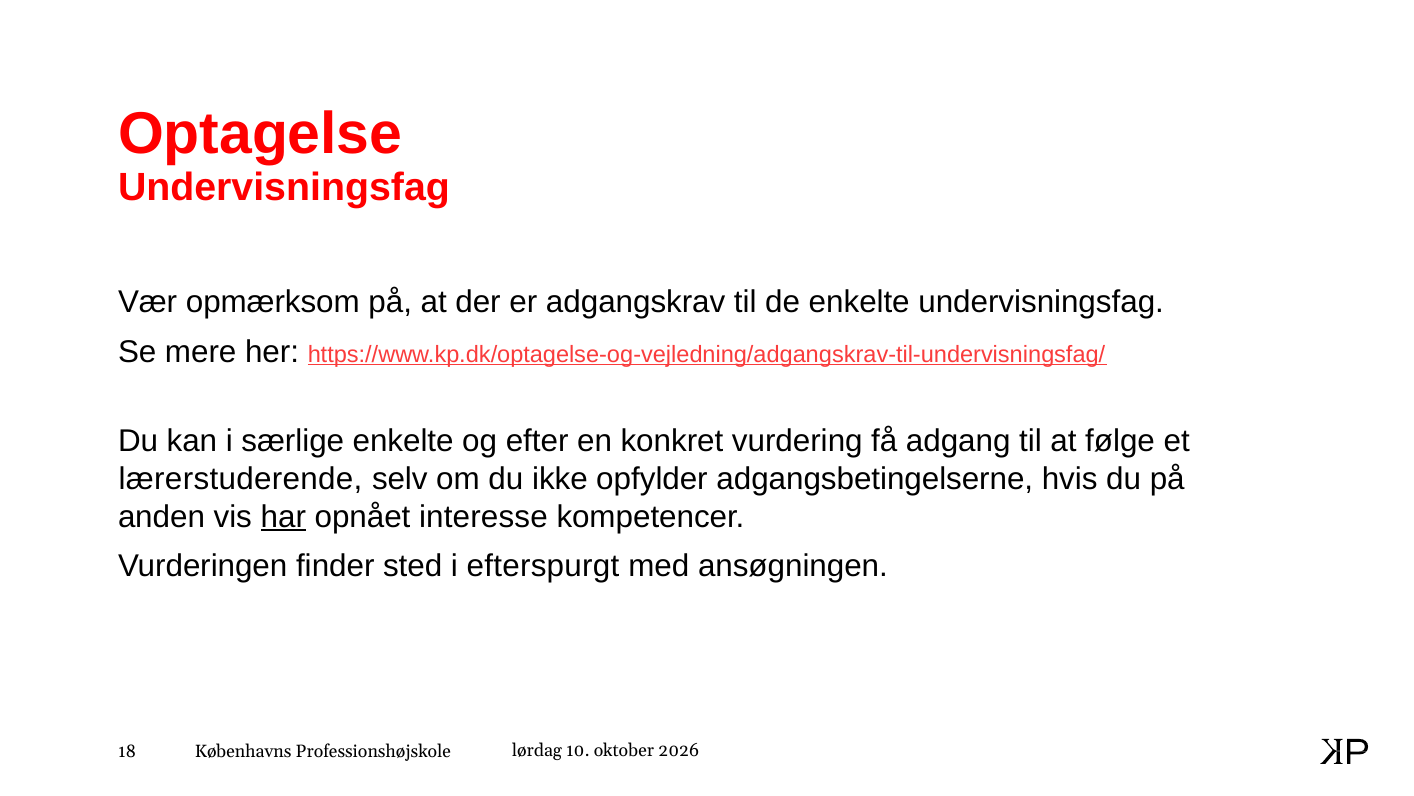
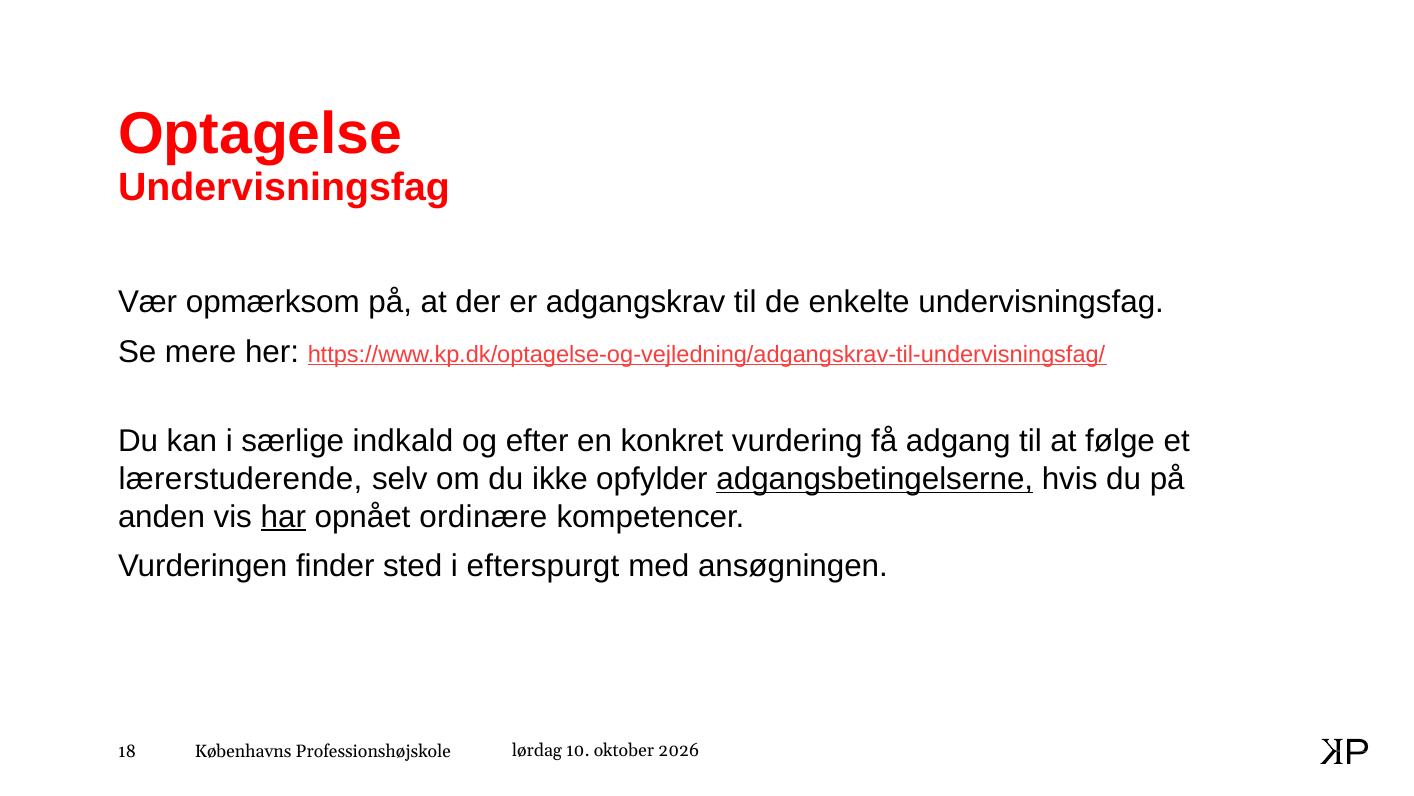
særlige enkelte: enkelte -> indkald (403, 441)
adgangsbetingelserne underline: none -> present (875, 479)
interesse: interesse -> ordinære (483, 516)
